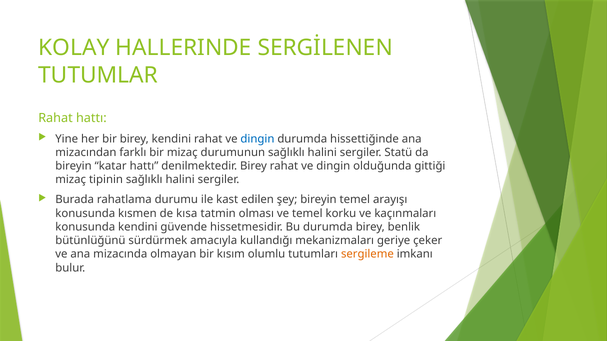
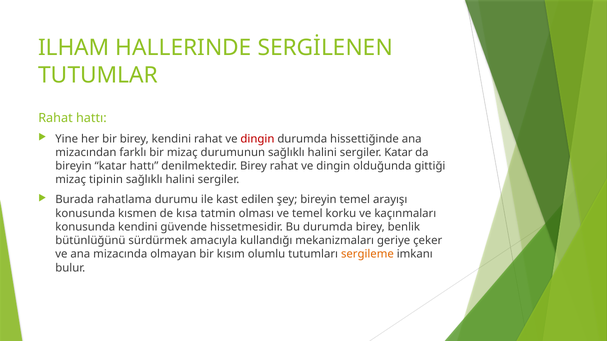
KOLAY: KOLAY -> ILHAM (74, 48)
dingin colour: blue -> red (257, 139)
sergiler Statü: Statü -> Katar (398, 153)
